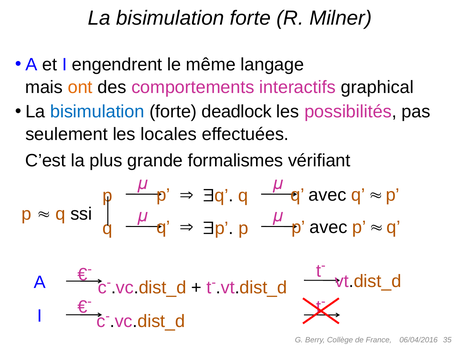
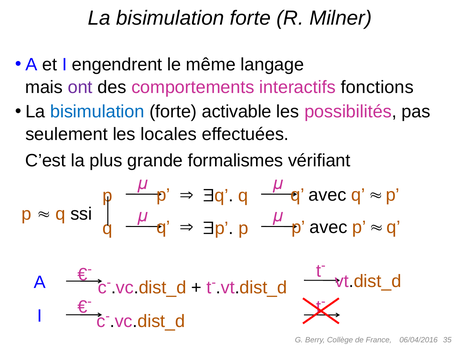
ont colour: orange -> purple (80, 87)
graphical: graphical -> fonctions (377, 87)
deadlock: deadlock -> activable (237, 112)
